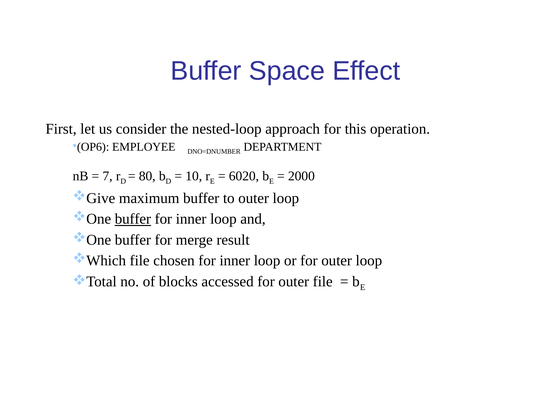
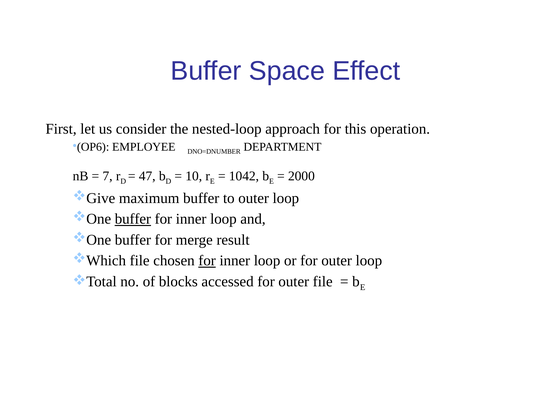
80: 80 -> 47 (147, 176)
6020: 6020 -> 1042 (244, 176)
for underline: none -> present (207, 261)
